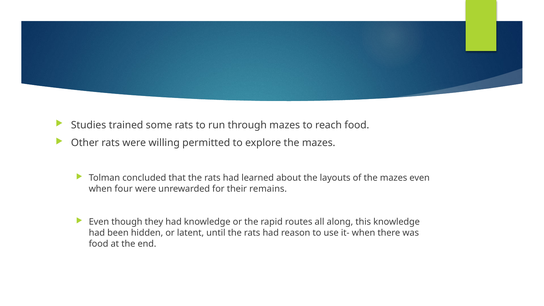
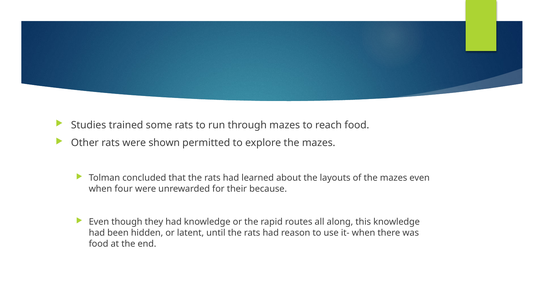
willing: willing -> shown (164, 143)
remains: remains -> because (268, 189)
